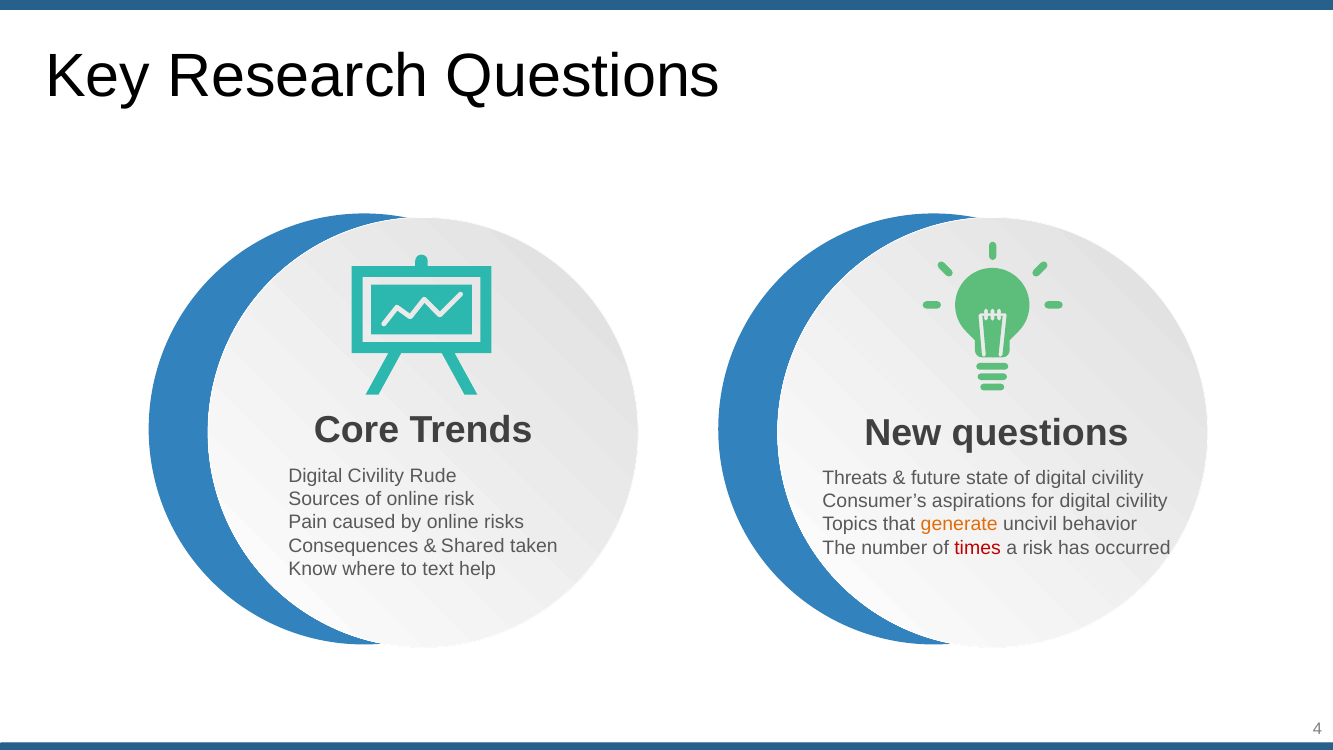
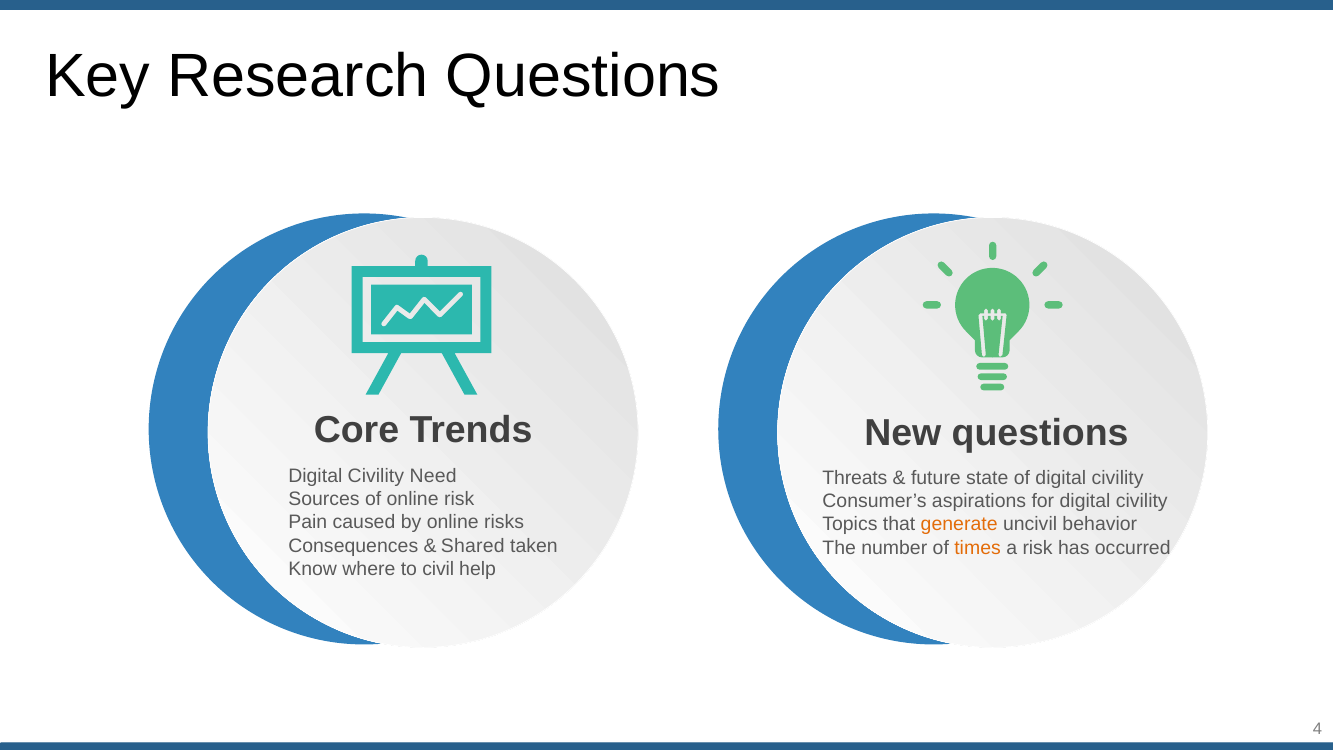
Rude: Rude -> Need (433, 476)
times colour: red -> orange (978, 548)
text: text -> civil (438, 569)
